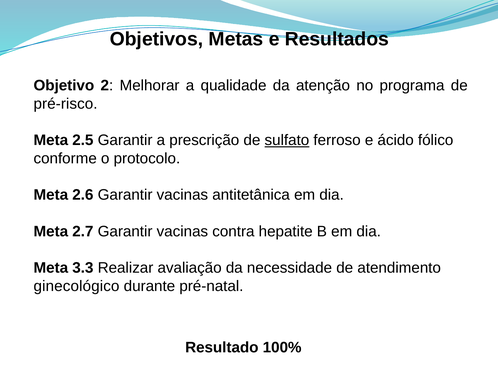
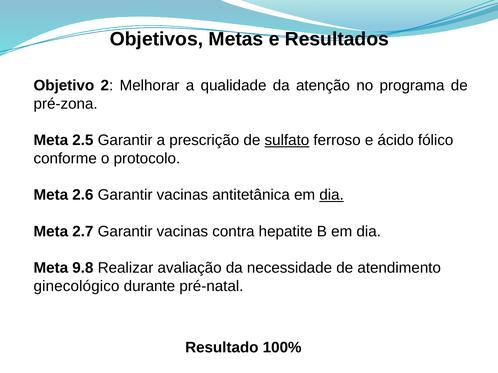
pré-risco: pré-risco -> pré-zona (66, 104)
dia underline: none -> present (332, 195)
3.3: 3.3 -> 9.8 (83, 268)
